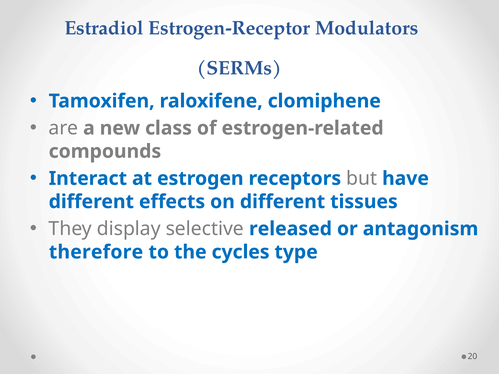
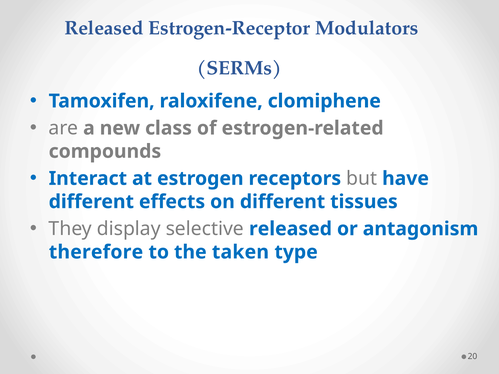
Estradiol: Estradiol -> Released (104, 28)
cycles: cycles -> taken (240, 252)
